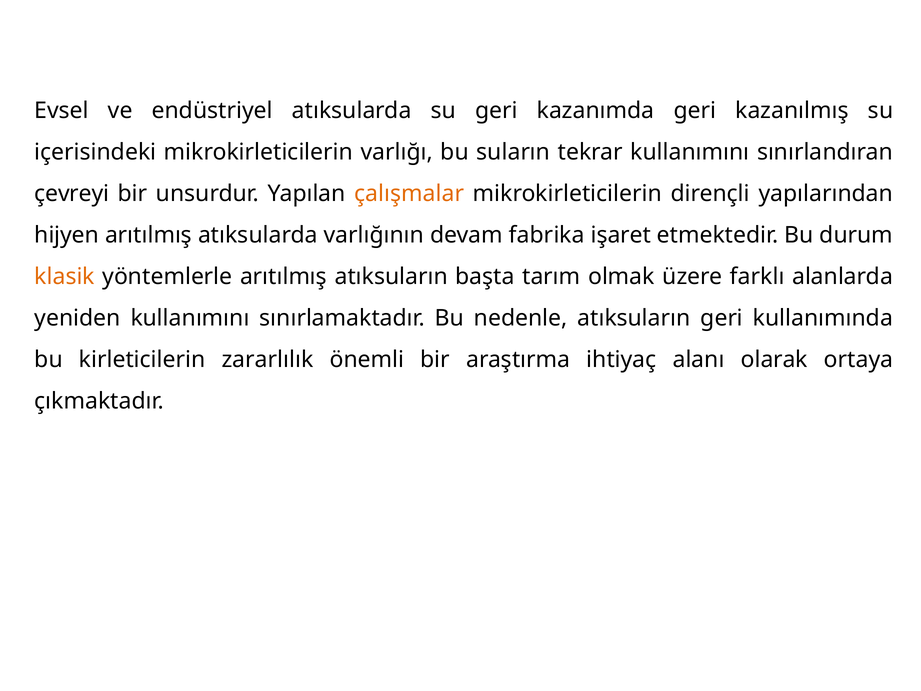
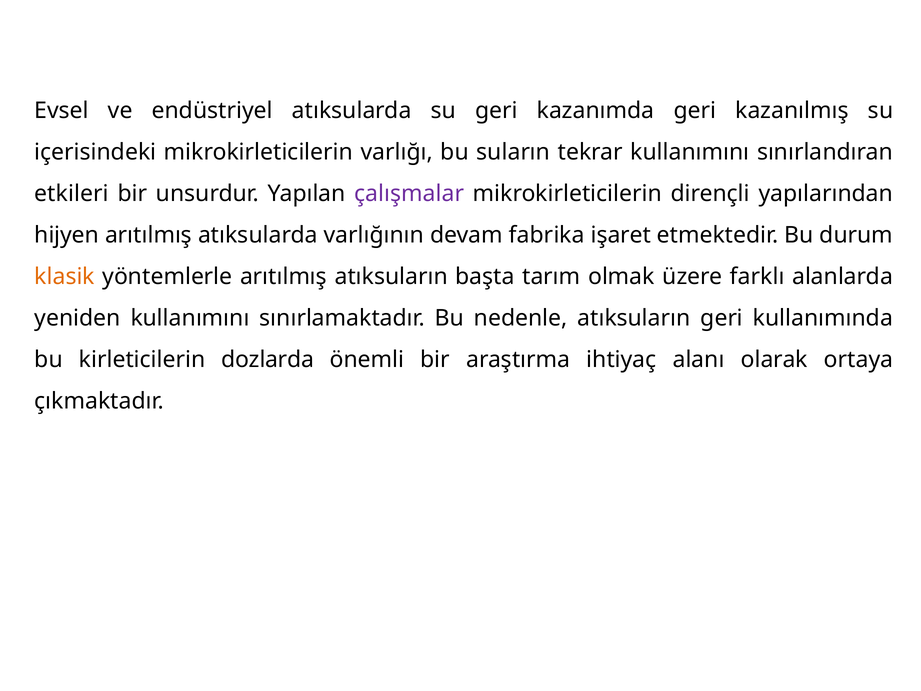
çevreyi: çevreyi -> etkileri (72, 194)
çalışmalar colour: orange -> purple (409, 194)
zararlılık: zararlılık -> dozlarda (268, 359)
